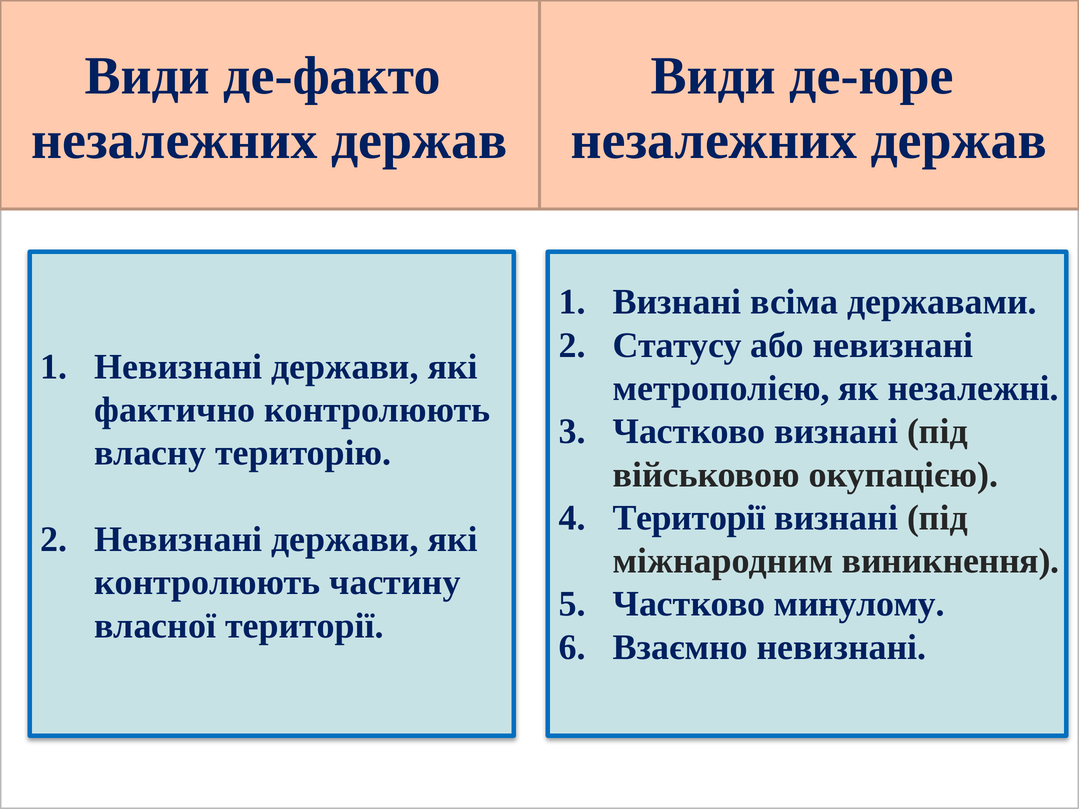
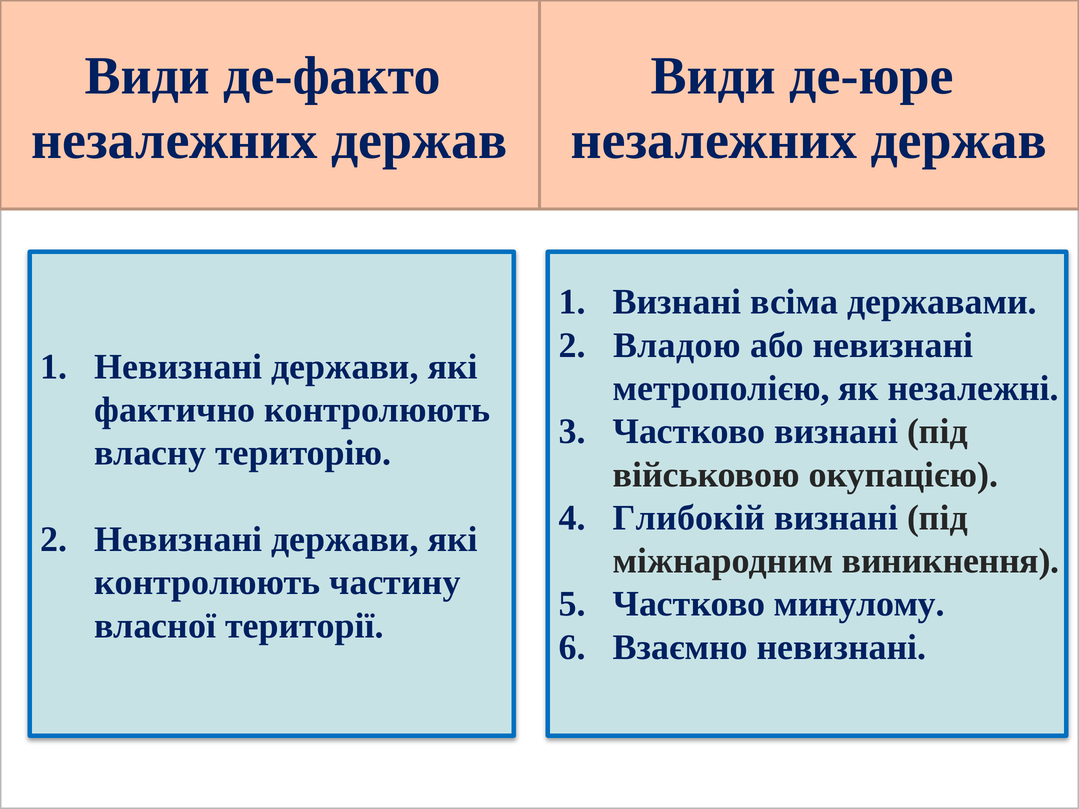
Статусу: Статусу -> Владою (677, 345)
Території: Території -> Глибокій (689, 518)
